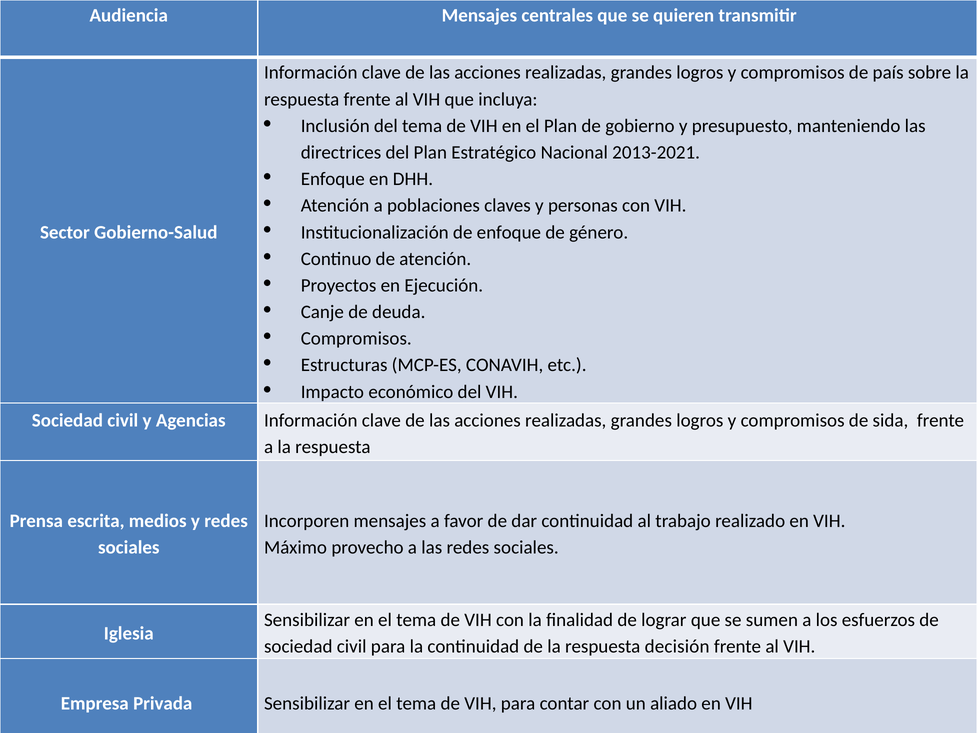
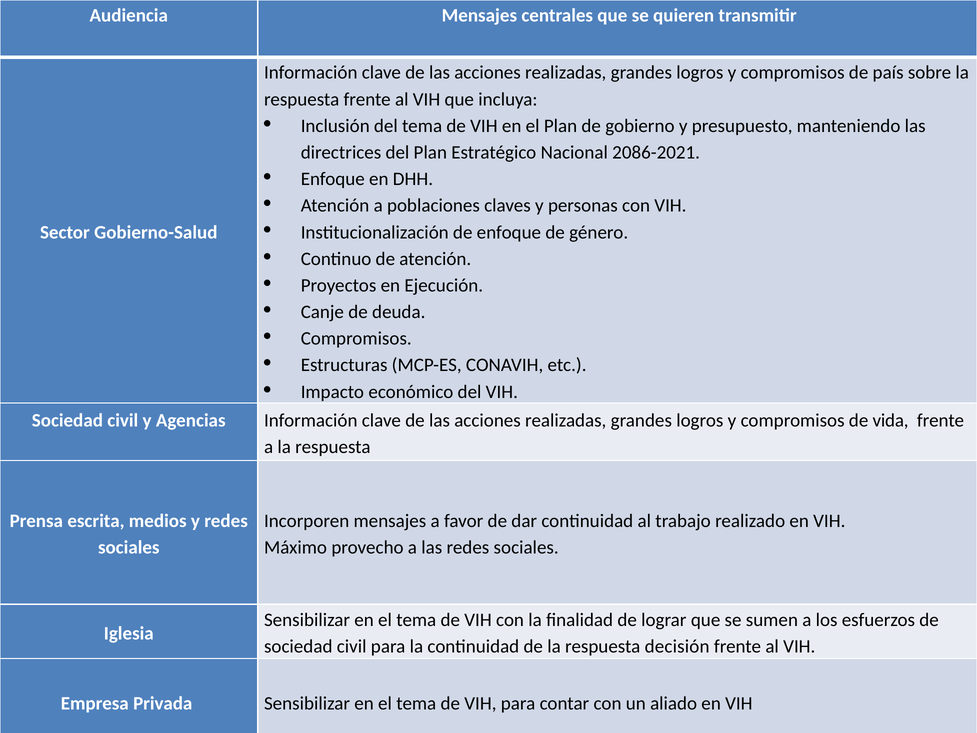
2013-2021: 2013-2021 -> 2086-2021 (656, 152)
sida: sida -> vida (891, 420)
